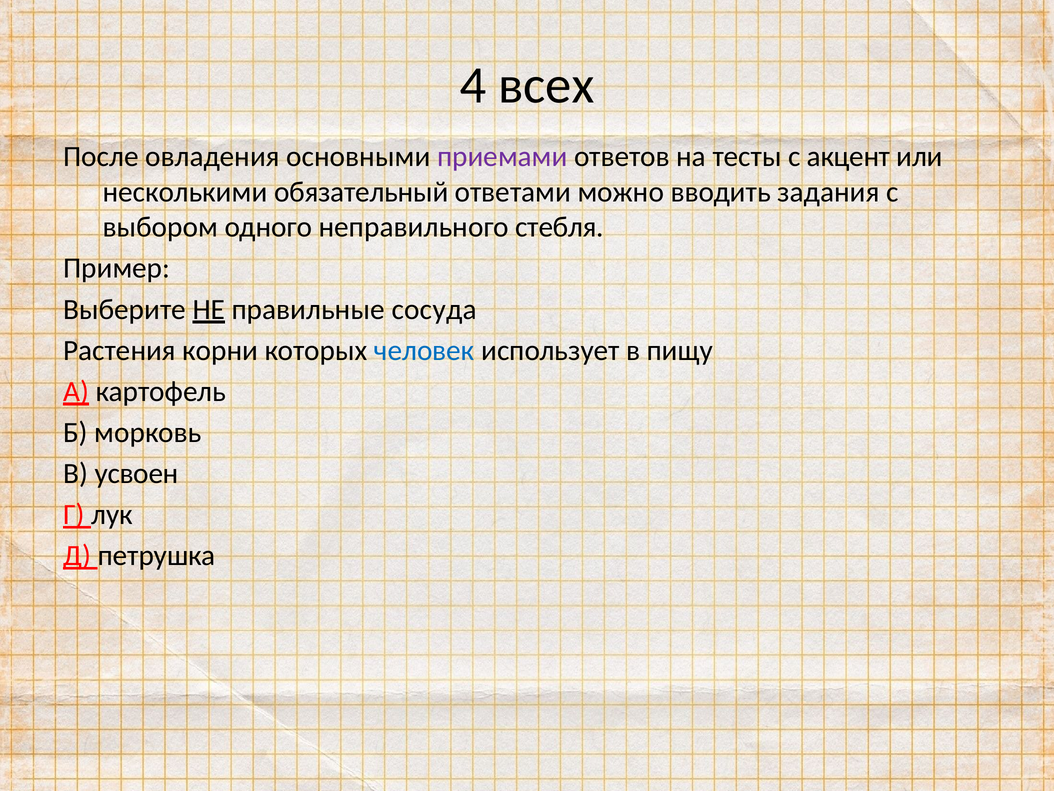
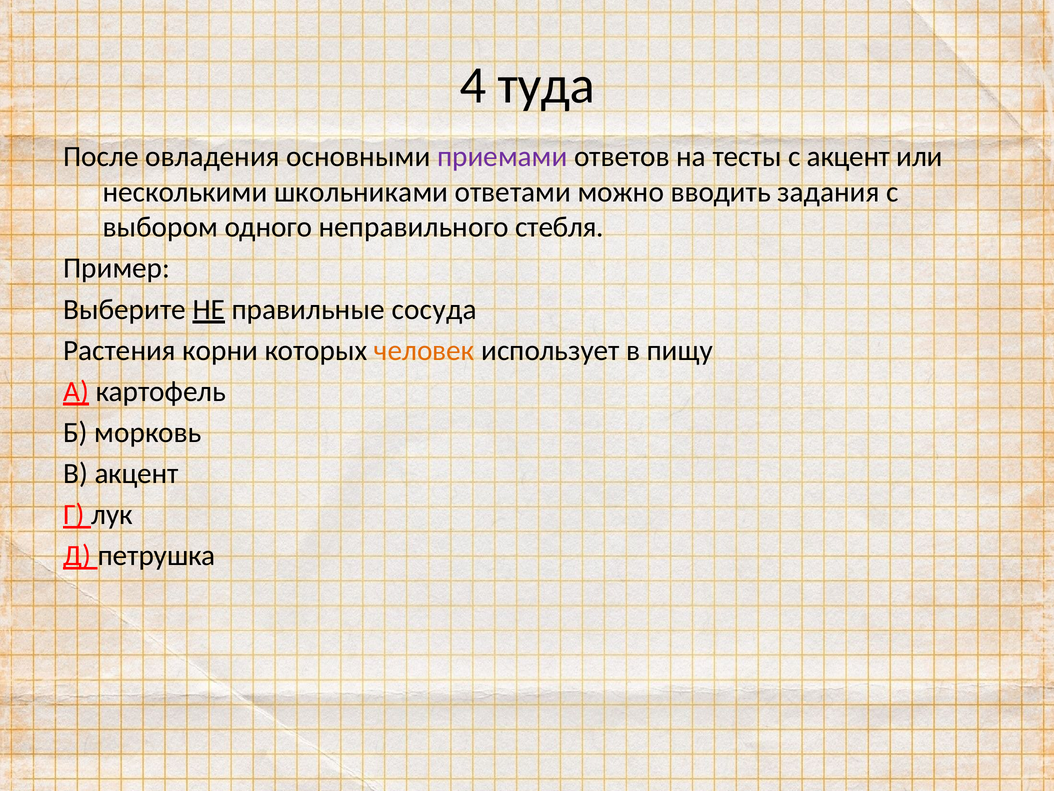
всех: всех -> туда (546, 85)
обязательный: обязательный -> школьниками (361, 192)
человек colour: blue -> orange (424, 350)
В усвоен: усвоен -> акцент (137, 473)
